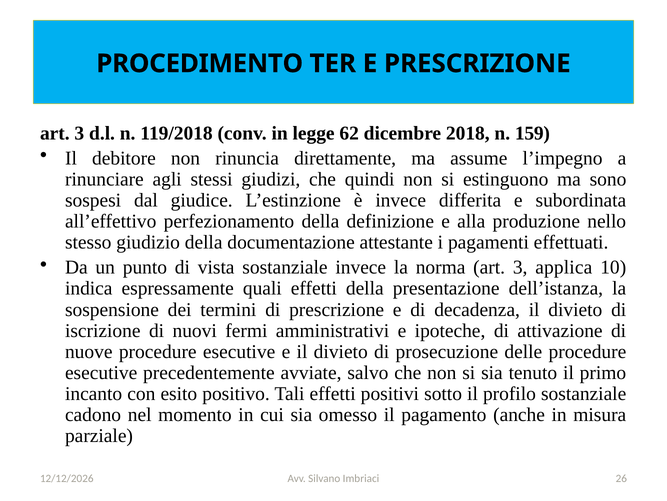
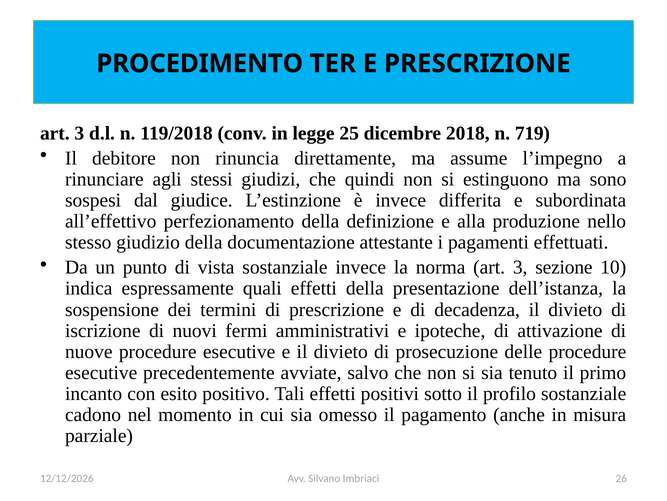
62: 62 -> 25 (349, 133)
159: 159 -> 719 (532, 133)
applica: applica -> sezione (564, 267)
